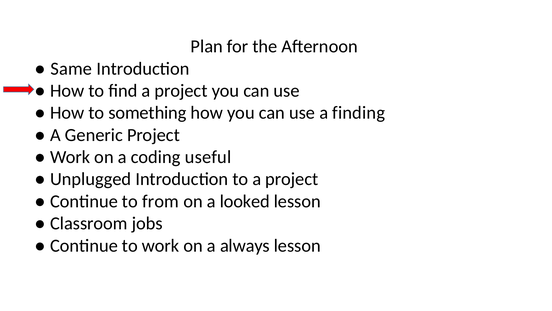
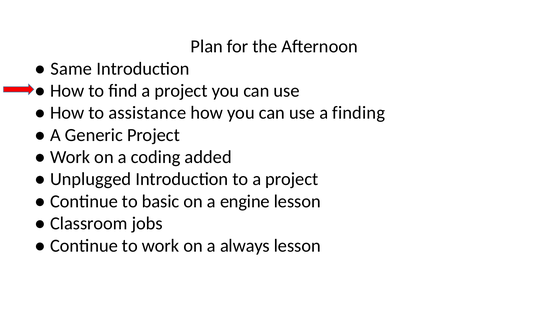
something: something -> assistance (147, 113)
useful: useful -> added (208, 157)
from: from -> basic (161, 201)
looked: looked -> engine (245, 201)
